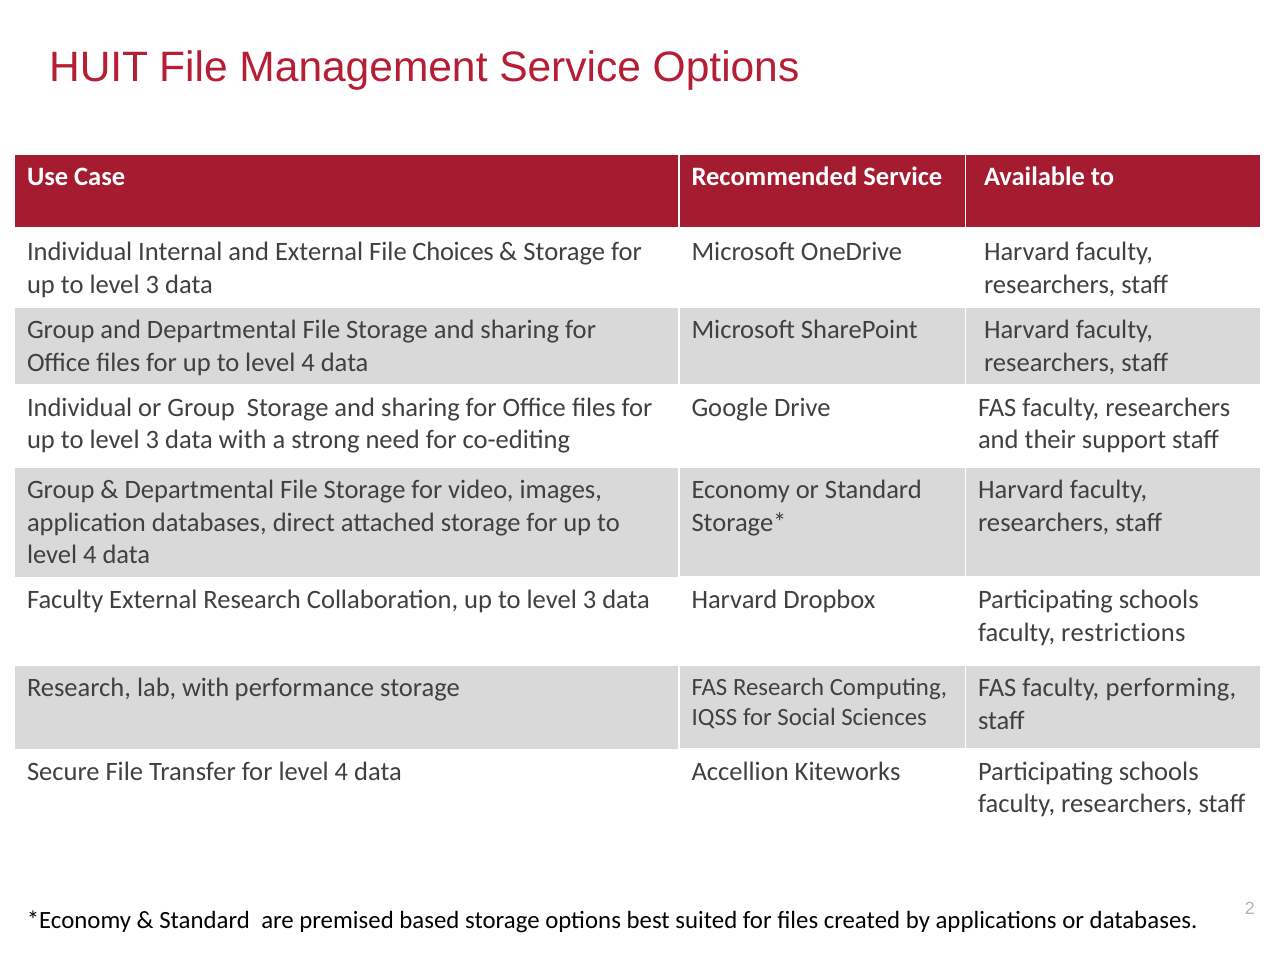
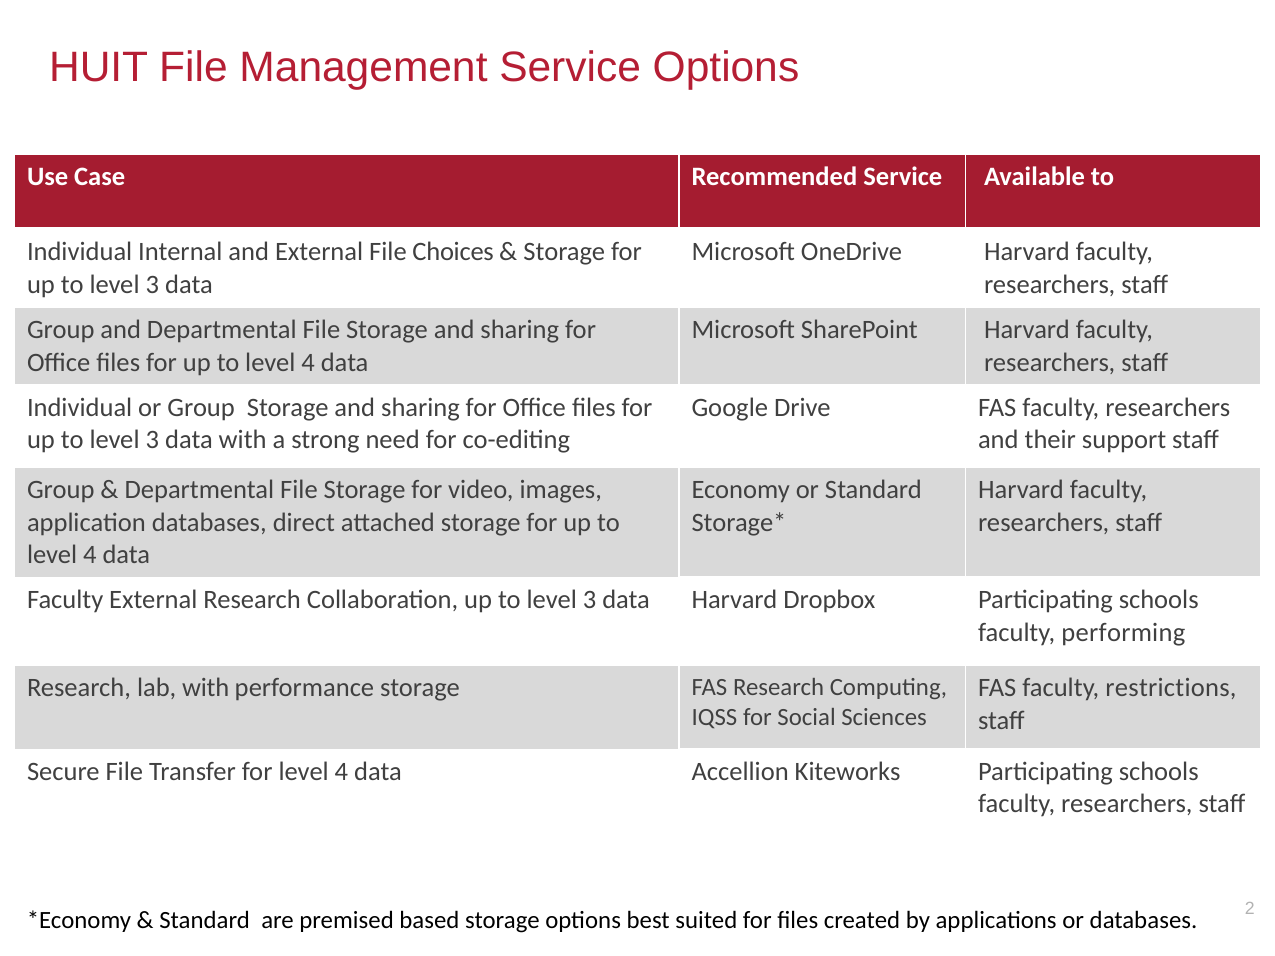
restrictions: restrictions -> performing (1123, 633)
performing: performing -> restrictions (1171, 688)
